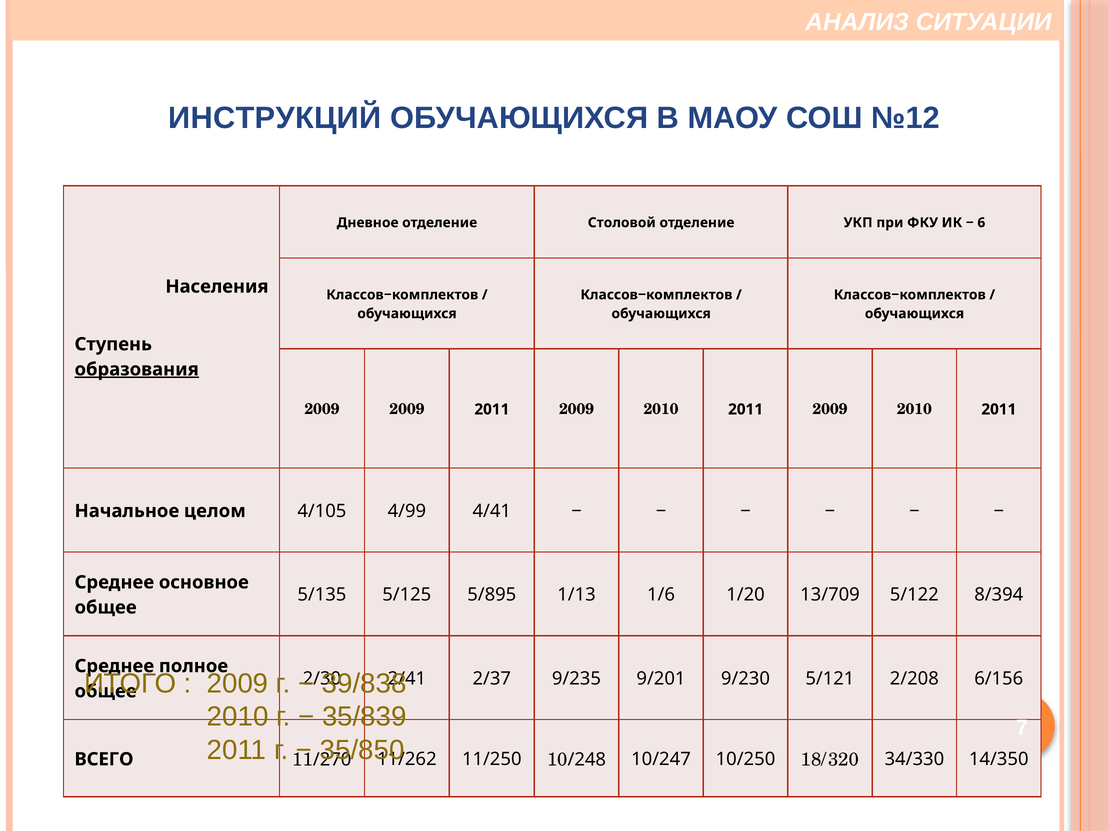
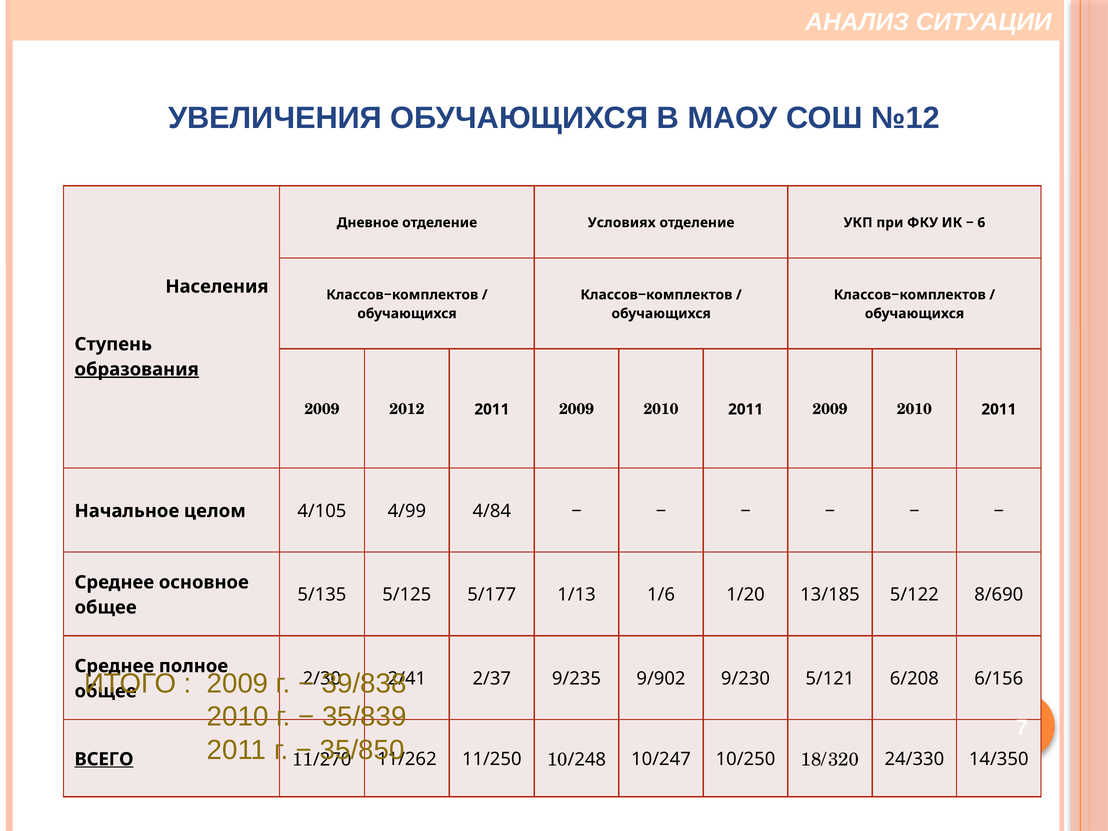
ИНСТРУКЦИЙ: ИНСТРУКЦИЙ -> УВЕЛИЧЕНИЯ (275, 118)
Столовой: Столовой -> Условиях (622, 223)
2009 2009: 2009 -> 2012 (407, 409)
4/41: 4/41 -> 4/84 (492, 511)
5/895: 5/895 -> 5/177 (492, 595)
13/709: 13/709 -> 13/185 (830, 595)
8/394: 8/394 -> 8/690 (999, 595)
9/201: 9/201 -> 9/902 (661, 679)
2/208: 2/208 -> 6/208 (914, 679)
ВСЕГО underline: none -> present (104, 759)
34/330: 34/330 -> 24/330 (914, 759)
